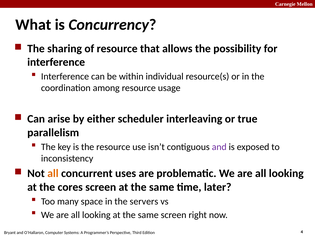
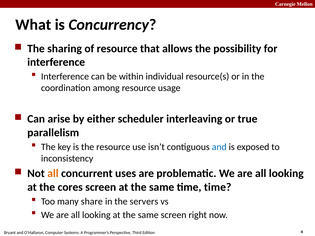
and colour: purple -> blue (219, 147)
time later: later -> time (218, 187)
space: space -> share (92, 202)
